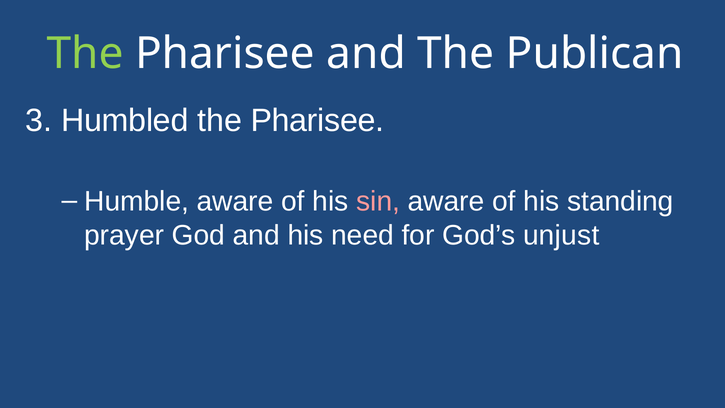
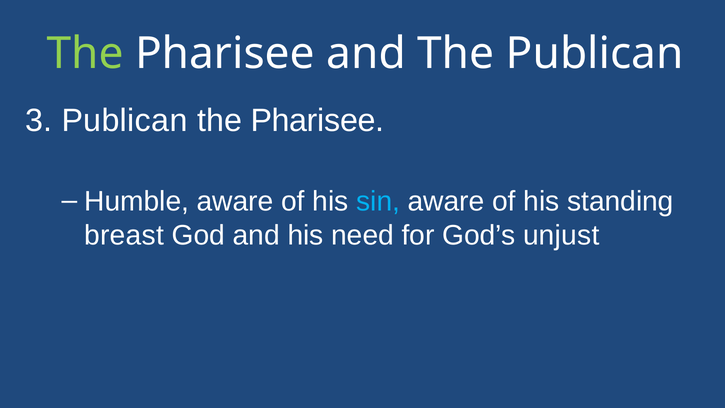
3 Humbled: Humbled -> Publican (125, 120)
sin colour: pink -> light blue (378, 201)
prayer: prayer -> breast (124, 235)
